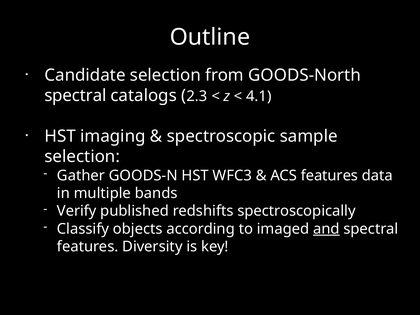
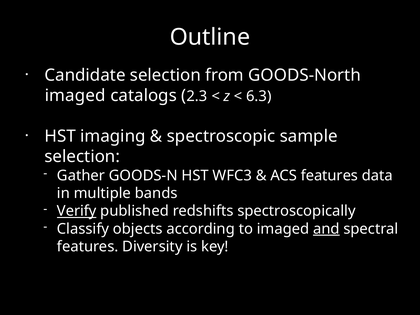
spectral: spectral -> imaged (75, 96)
4.1: 4.1 -> 6.3 (259, 96)
Verify underline: none -> present (77, 211)
